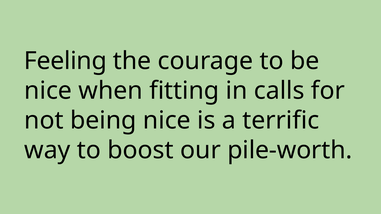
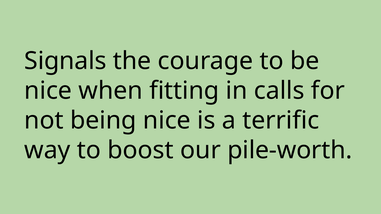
Feeling: Feeling -> Signals (65, 61)
